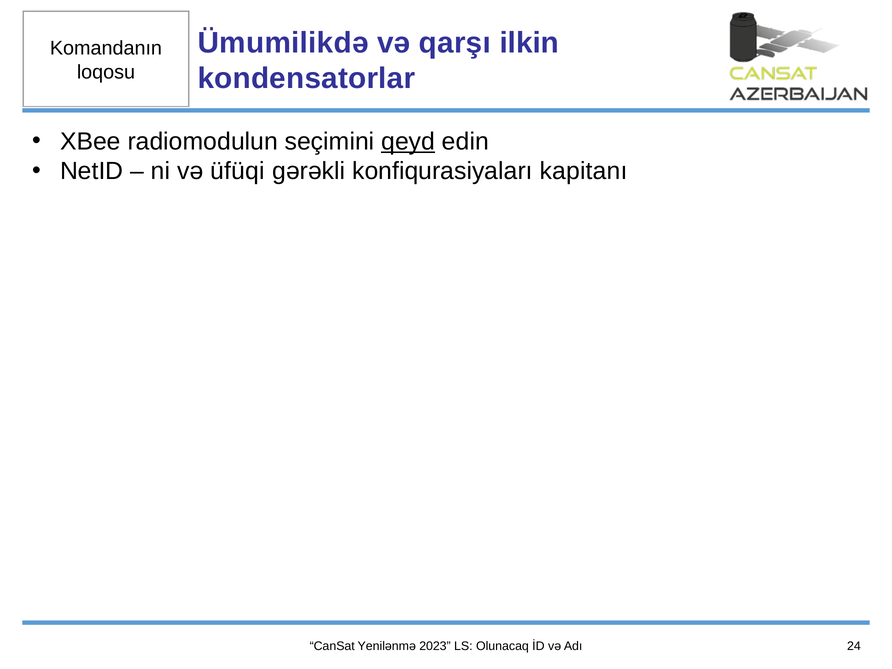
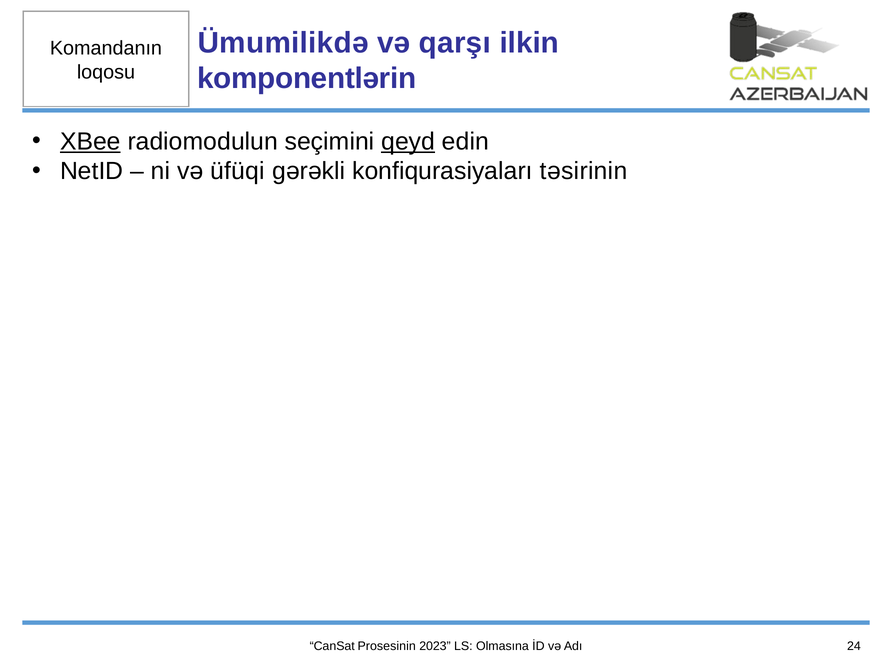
kondensatorlar: kondensatorlar -> komponentlərin (307, 78)
XBee underline: none -> present (90, 141)
kapitanı: kapitanı -> təsirinin (584, 171)
Yenilənmə: Yenilənmə -> Prosesinin (387, 646)
Olunacaq: Olunacaq -> Olmasına (502, 646)
